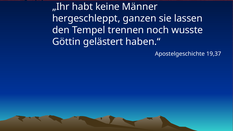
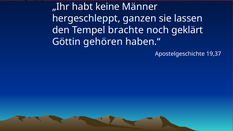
trennen: trennen -> brachte (126, 30)
wusste: wusste -> geklärt (187, 30)
gelästert: gelästert -> gehören (103, 42)
